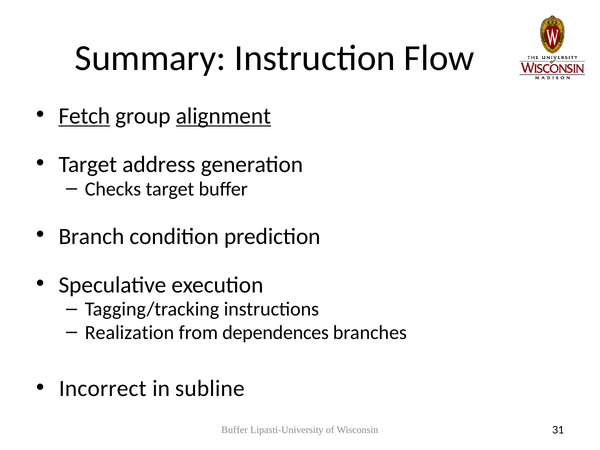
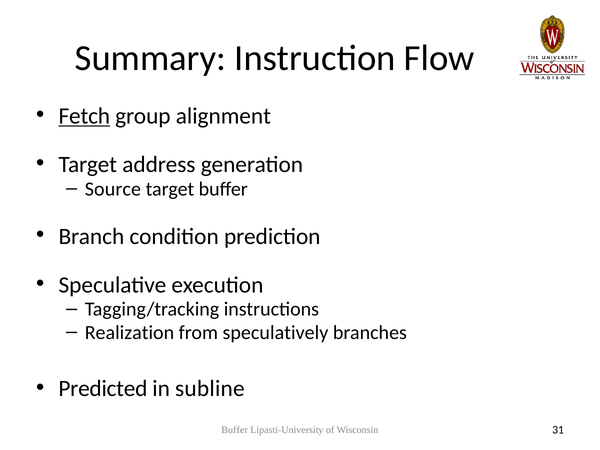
alignment underline: present -> none (223, 116)
Checks: Checks -> Source (113, 189)
dependences: dependences -> speculatively (275, 332)
Incorrect: Incorrect -> Predicted (103, 389)
